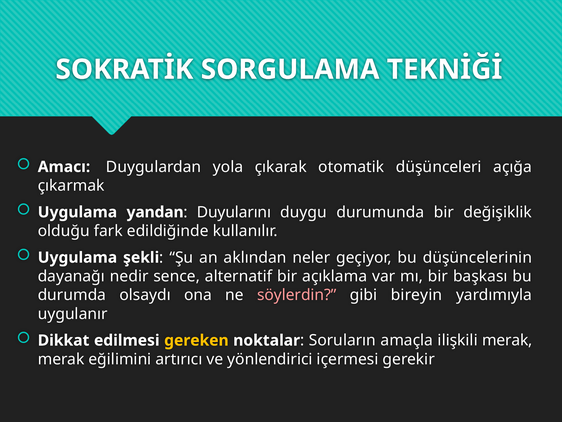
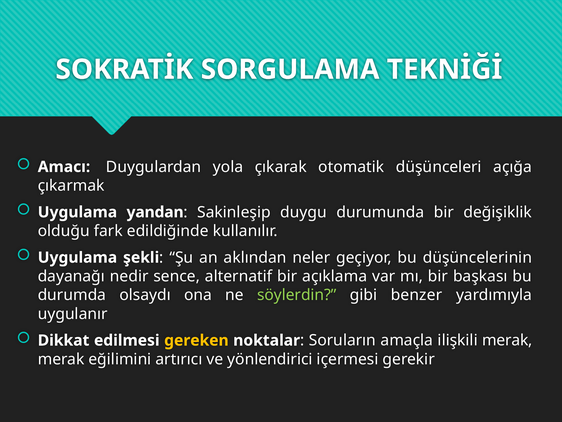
Duyularını: Duyularını -> Sakinleşip (234, 212)
söylerdin colour: pink -> light green (297, 295)
bireyin: bireyin -> benzer (416, 295)
